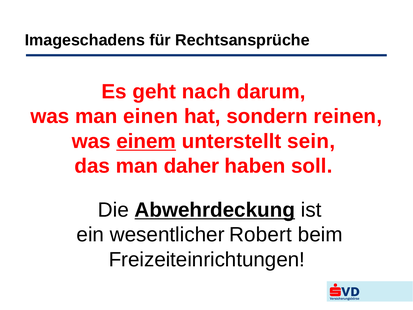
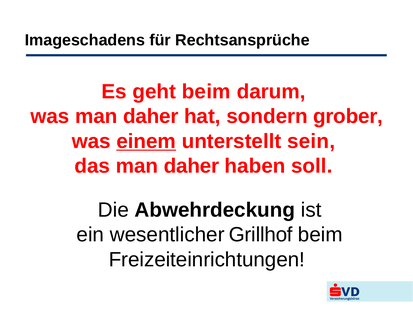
geht nach: nach -> beim (206, 92)
was man einen: einen -> daher (151, 116)
reinen: reinen -> grober (348, 116)
Abwehrdeckung underline: present -> none (215, 210)
Robert: Robert -> Grillhof (261, 235)
